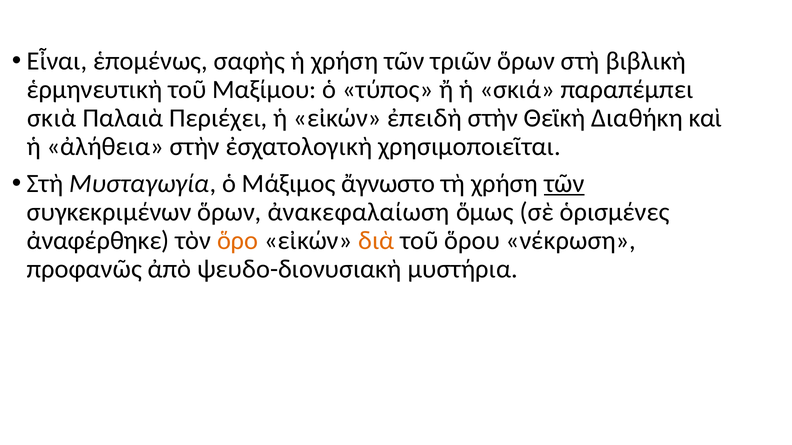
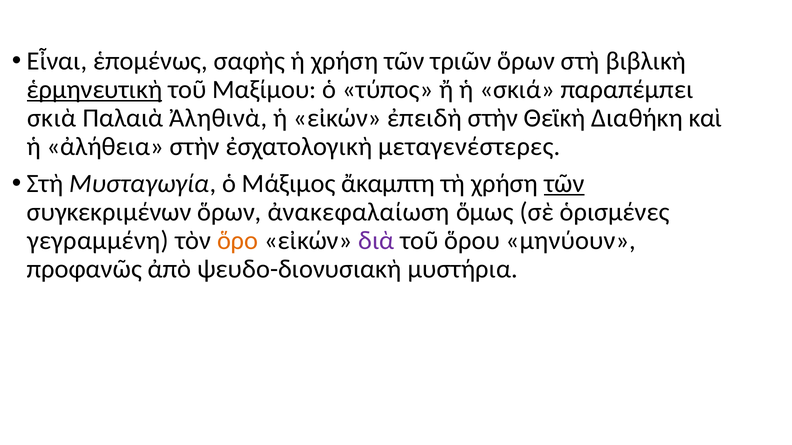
ἑρμηνευτικὴ underline: none -> present (95, 90)
Περιέχει: Περιέχει -> Ἀληθινὰ (218, 118)
χρησιμοποιεῖται: χρησιμοποιεῖται -> μεταγενέστερες (469, 147)
ἄγνωστο: ἄγνωστο -> ἄκαμπτη (388, 184)
ἀναφέρθηκε: ἀναφέρθηκε -> γεγραμμένη (98, 241)
διὰ colour: orange -> purple (376, 241)
νέκρωση: νέκρωση -> μηνύουν (571, 241)
